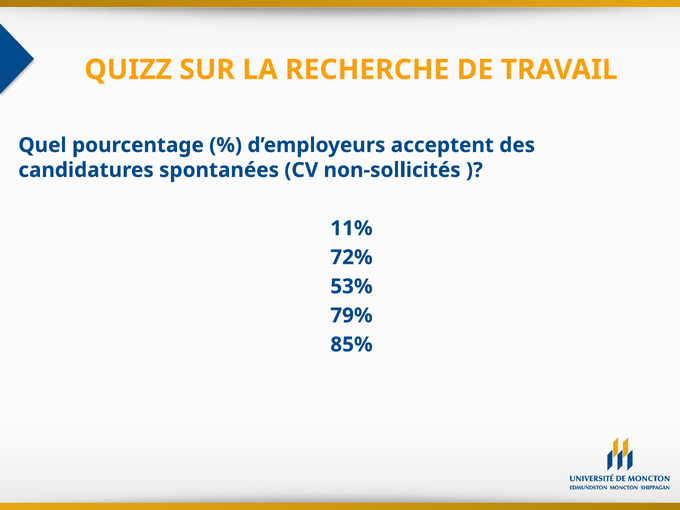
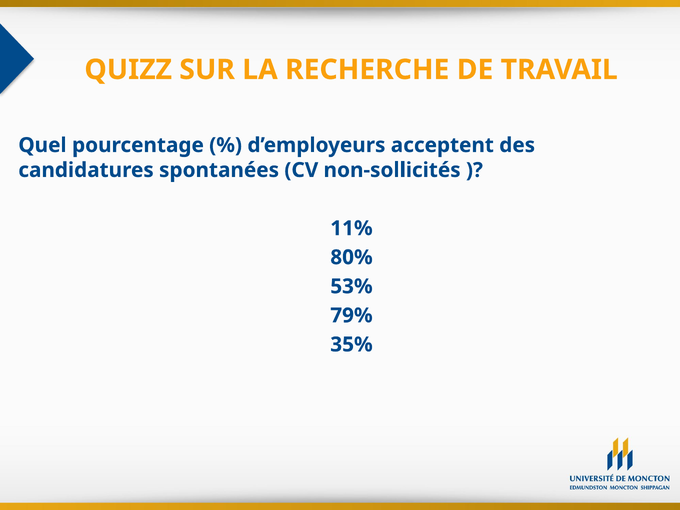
72%: 72% -> 80% (351, 257)
85%: 85% -> 35% (351, 345)
